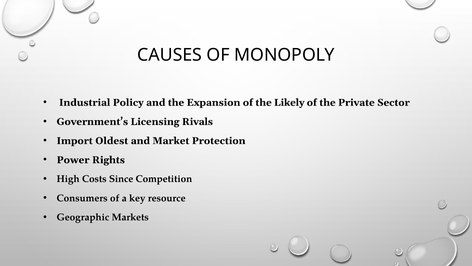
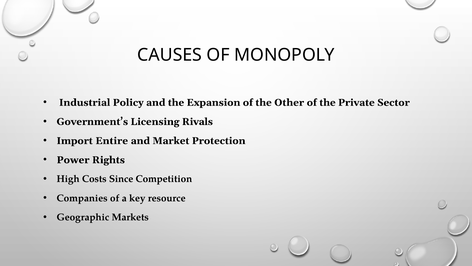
Likely: Likely -> Other (289, 102)
Oldest: Oldest -> Entire (112, 141)
Consumers: Consumers -> Companies (82, 198)
